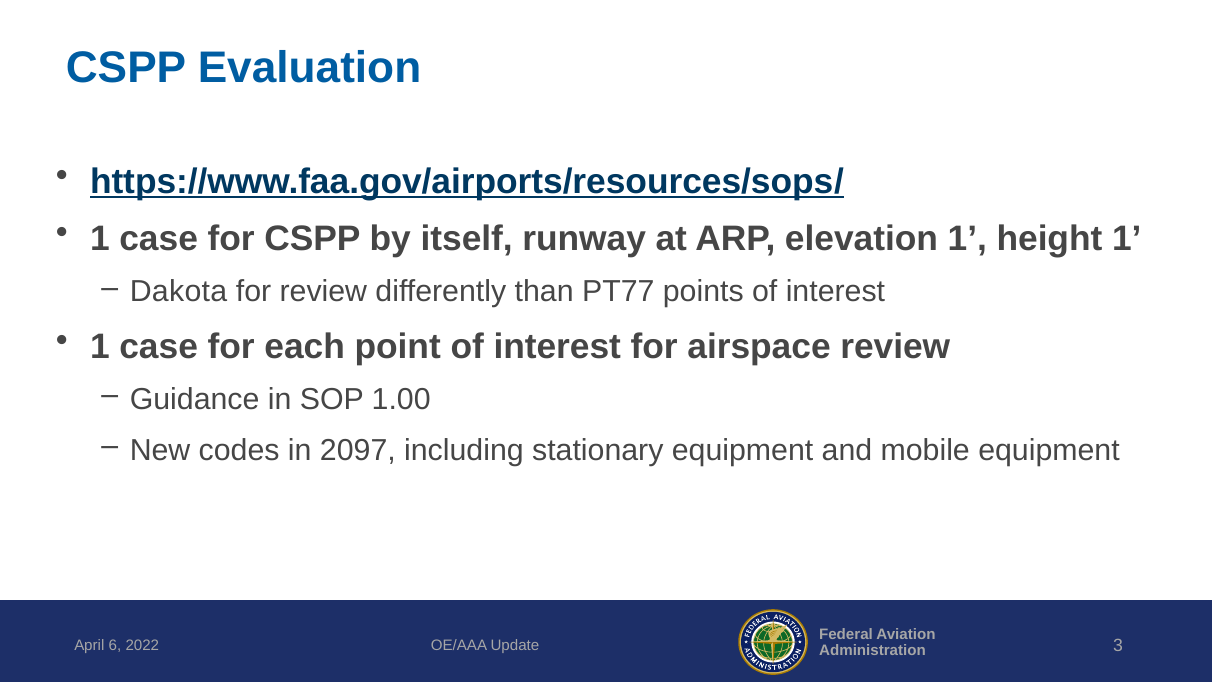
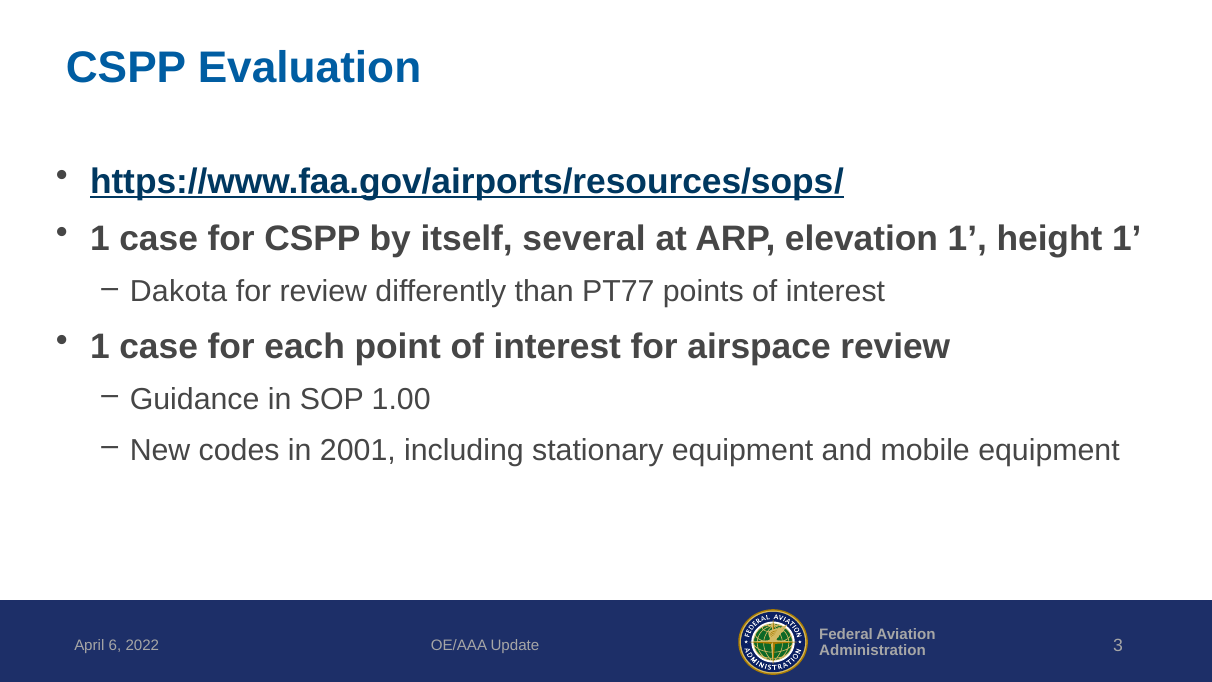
runway: runway -> several (584, 239)
2097: 2097 -> 2001 (358, 450)
